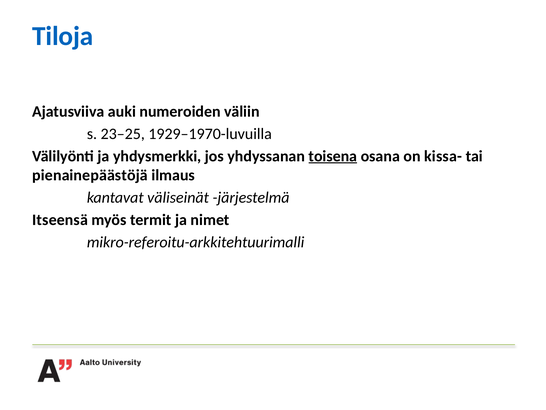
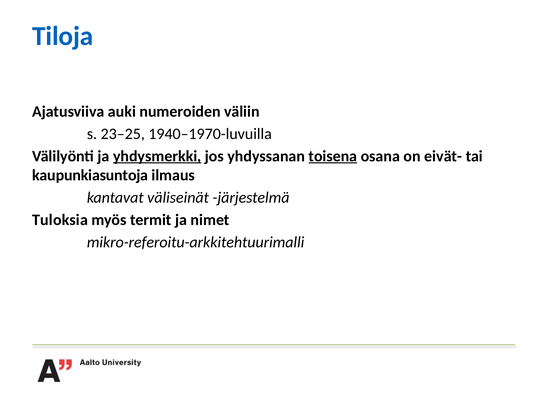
1929–1970-luvuilla: 1929–1970-luvuilla -> 1940–1970-luvuilla (210, 134)
yhdysmerkki underline: none -> present (157, 156)
kissa-: kissa- -> eivät- (443, 156)
pienainepäästöjä: pienainepäästöjä -> kaupunkiasuntoja (90, 175)
Itseensä: Itseensä -> Tuloksia (60, 220)
